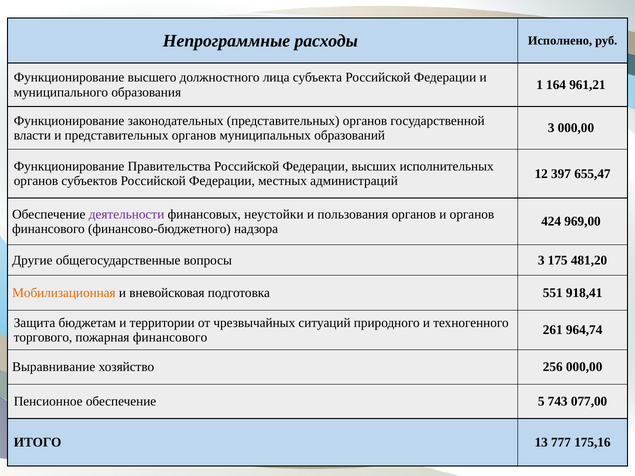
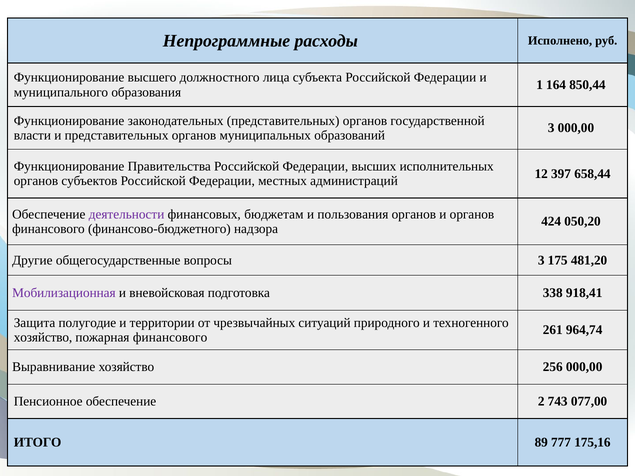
961,21: 961,21 -> 850,44 (587, 85)
655,47: 655,47 -> 658,44 (592, 174)
неустойки: неустойки -> бюджетам (274, 214)
969,00: 969,00 -> 050,20 (583, 222)
Мобилизационная colour: orange -> purple (64, 293)
551: 551 -> 338 (553, 293)
бюджетам: бюджетам -> полугодие (87, 323)
торгового: торгового -> хозяйство (43, 338)
5: 5 -> 2 (541, 402)
13: 13 -> 89 (541, 443)
